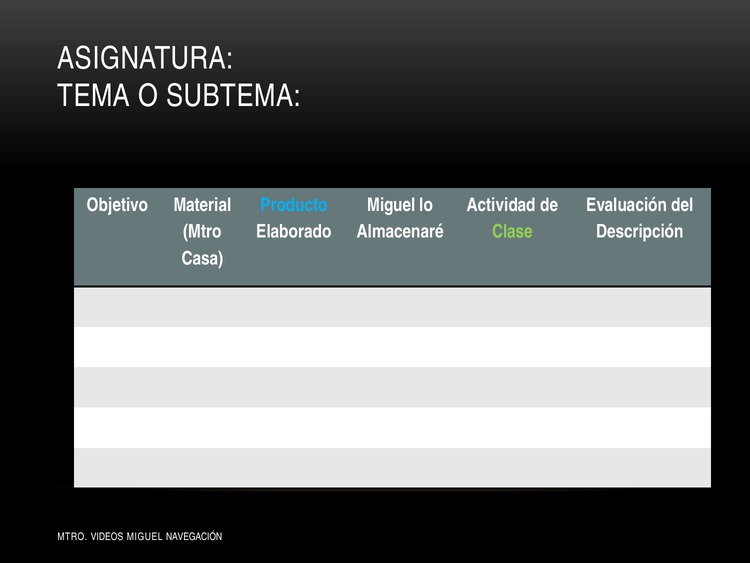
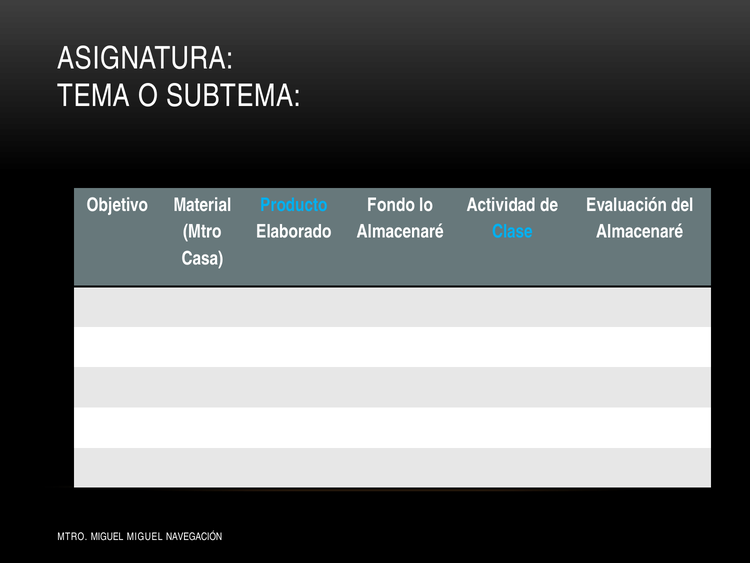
Miguel: Miguel -> Fondo (391, 205)
Clase colour: light green -> light blue (513, 232)
Descripción: Descripción -> Almacenaré (640, 232)
MTRO VIDEOS: VIDEOS -> MIGUEL (107, 536)
